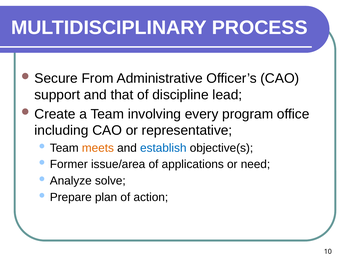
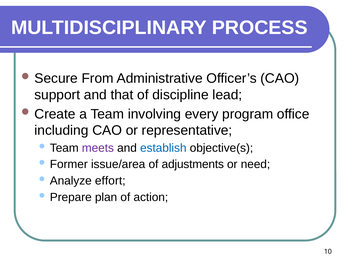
meets colour: orange -> purple (98, 148)
applications: applications -> adjustments (193, 165)
solve: solve -> effort (110, 181)
